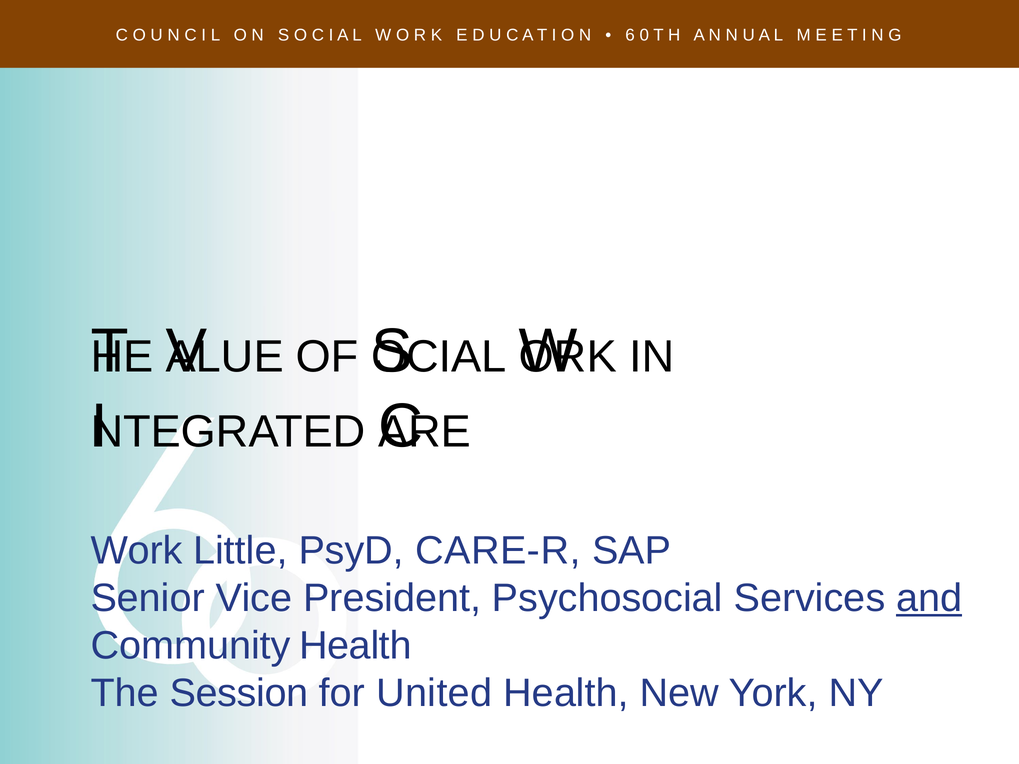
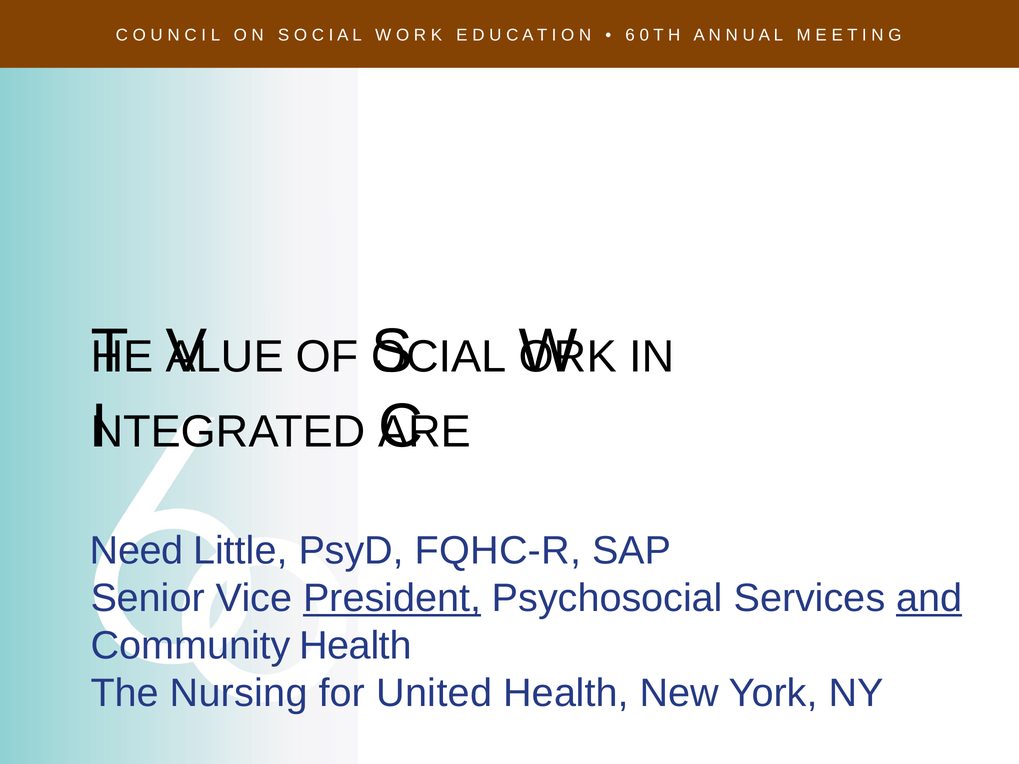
Work: Work -> Need (137, 551)
CARE-R: CARE-R -> FQHC-R (498, 551)
President underline: none -> present (392, 598)
Session: Session -> Nursing (239, 693)
